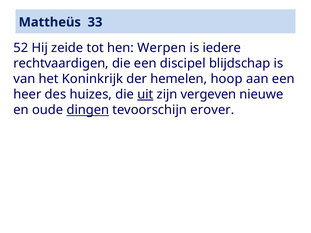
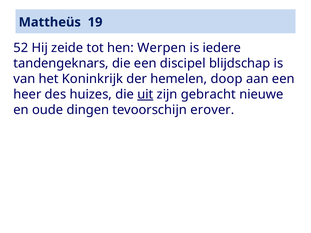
33: 33 -> 19 (95, 22)
rechtvaardigen: rechtvaardigen -> tandengeknars (61, 63)
hoop: hoop -> doop (227, 79)
vergeven: vergeven -> gebracht (208, 95)
dingen underline: present -> none (88, 110)
